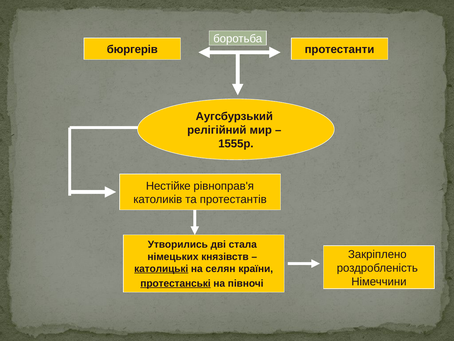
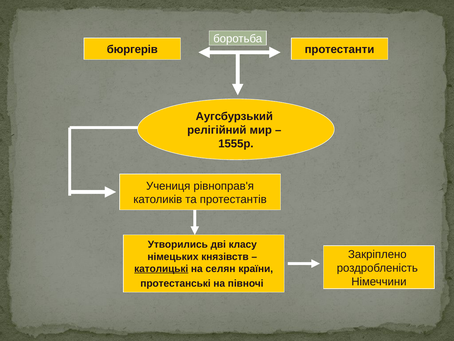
Нестійке: Нестійке -> Учениця (168, 186)
стала: стала -> класу (243, 244)
протестанські underline: present -> none (176, 283)
